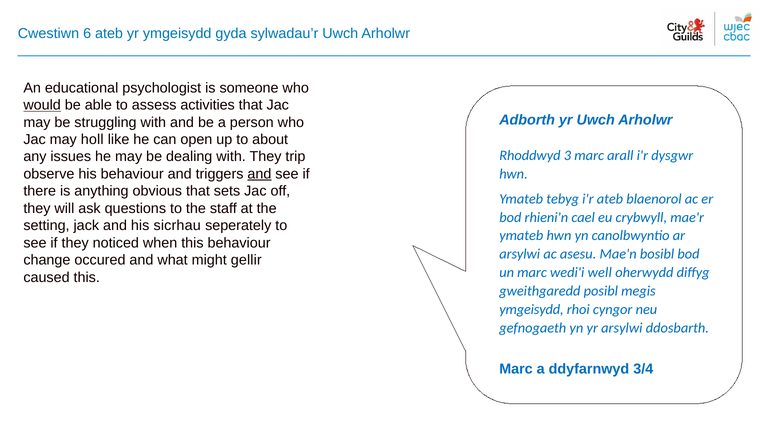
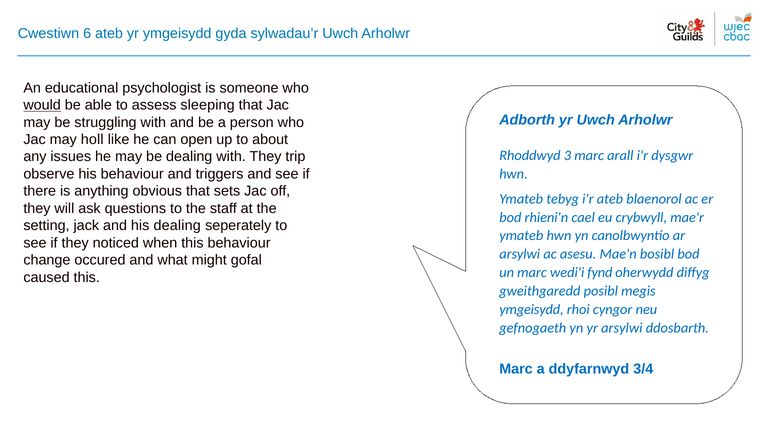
activities: activities -> sleeping (208, 105)
and underline: present -> none (259, 174)
his sicrhau: sicrhau -> dealing (177, 226)
gellir: gellir -> gofal (246, 260)
well: well -> fynd (600, 273)
